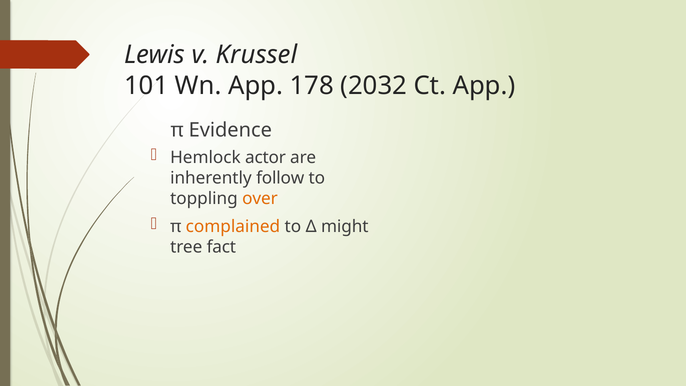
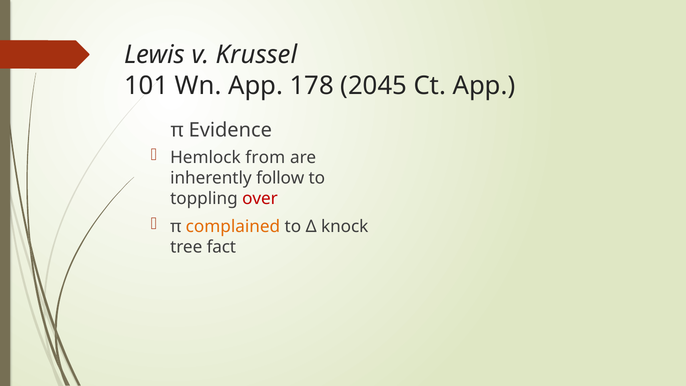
2032: 2032 -> 2045 (374, 86)
actor: actor -> from (265, 157)
over colour: orange -> red (260, 199)
might: might -> knock (345, 226)
